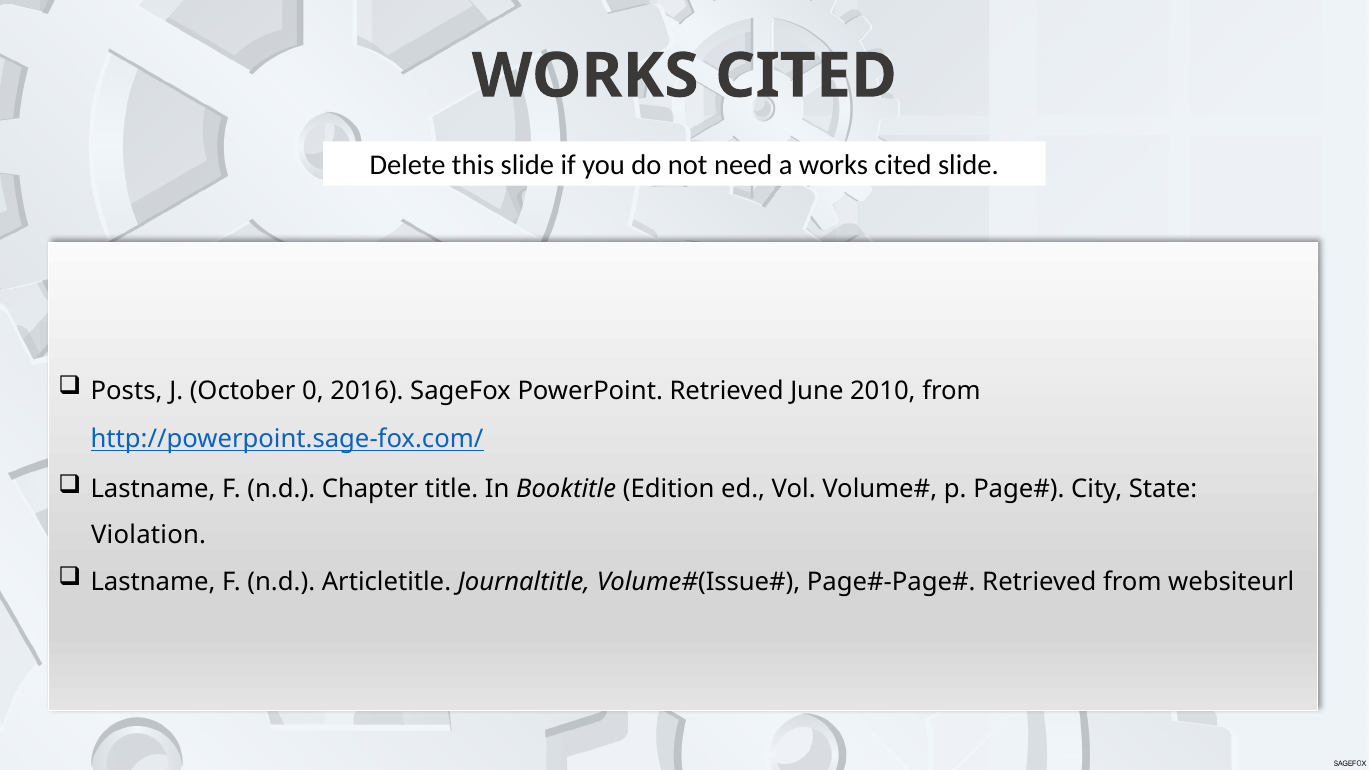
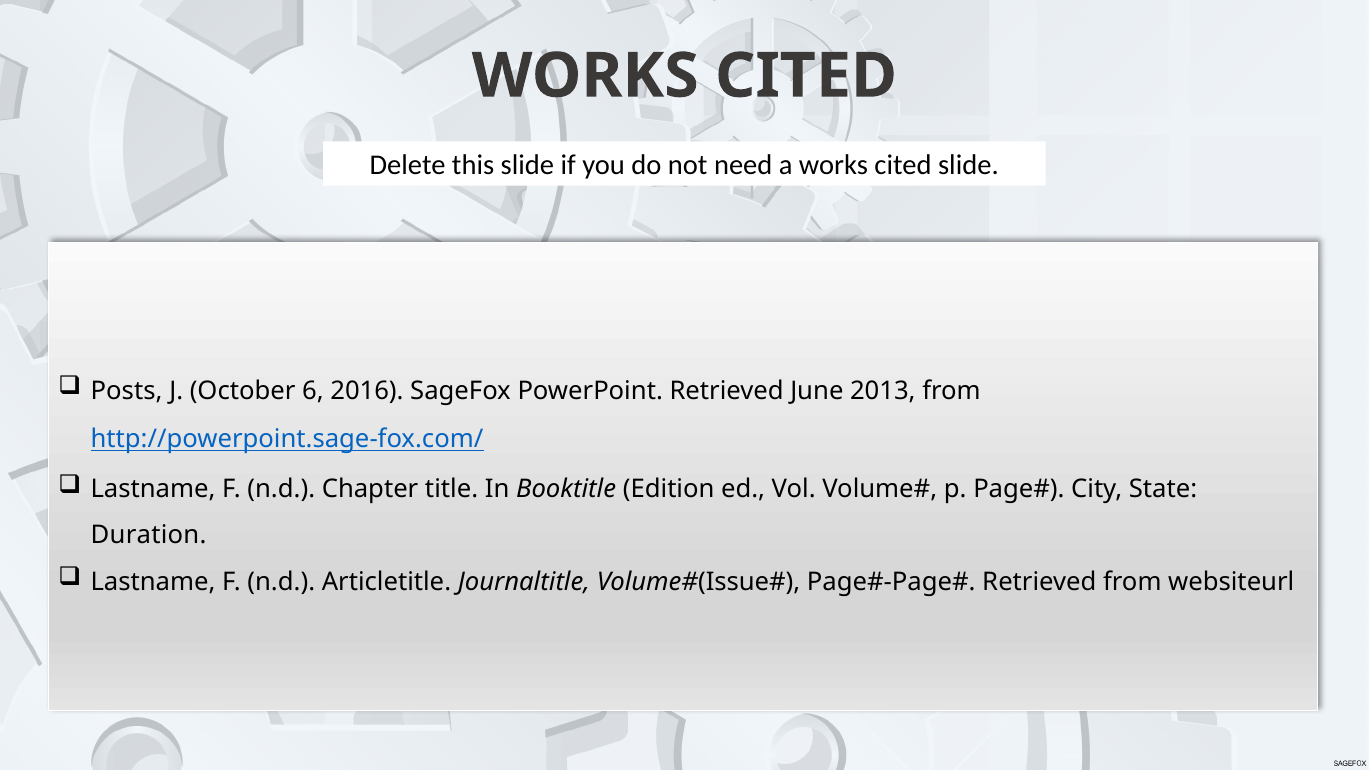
0: 0 -> 6 (313, 391)
2010: 2010 -> 2013 (883, 391)
Violation: Violation -> Duration (149, 535)
